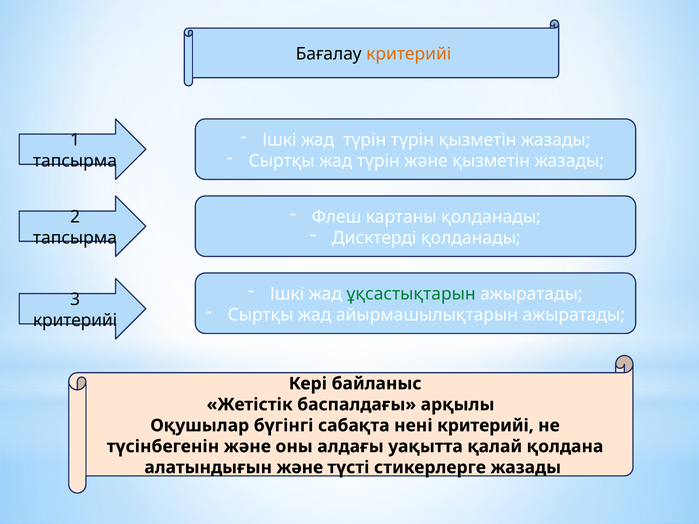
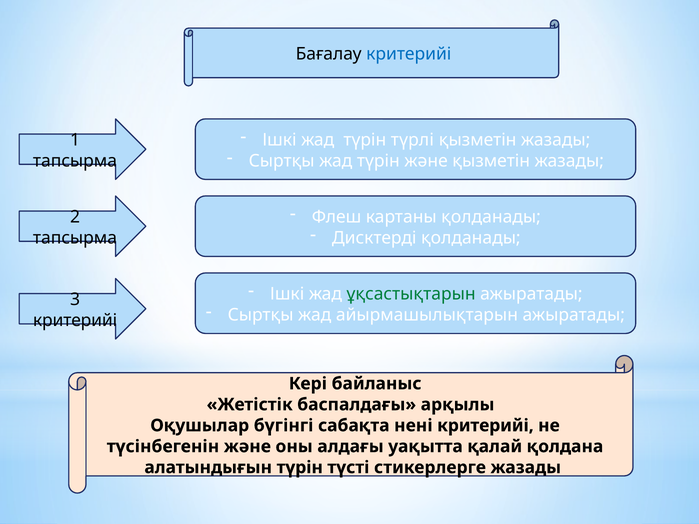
критерийі colour: orange -> blue (409, 54)
түрін түрін: түрін -> түрлі (412, 140)
алатындығын және: және -> түрін (300, 468)
